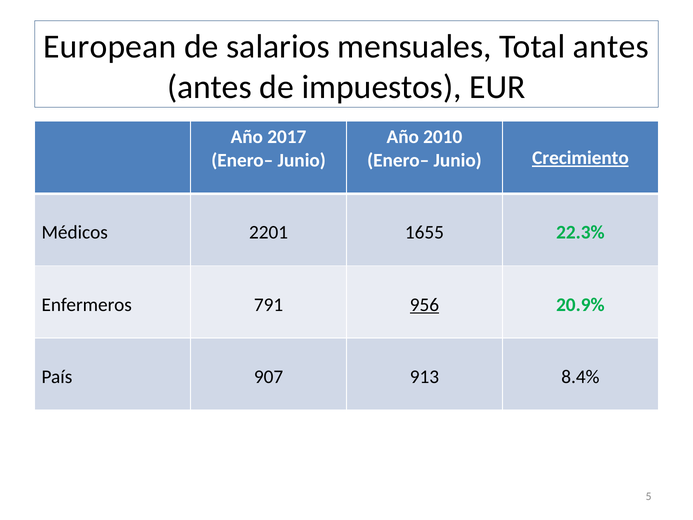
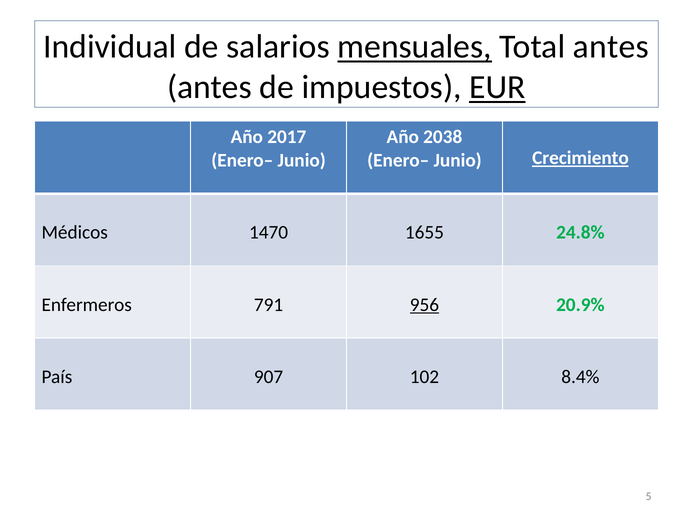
European: European -> Individual (110, 47)
mensuales underline: none -> present (415, 47)
EUR underline: none -> present (497, 87)
2010: 2010 -> 2038 (443, 137)
2201: 2201 -> 1470 (269, 232)
22.3%: 22.3% -> 24.8% (580, 232)
913: 913 -> 102 (424, 377)
